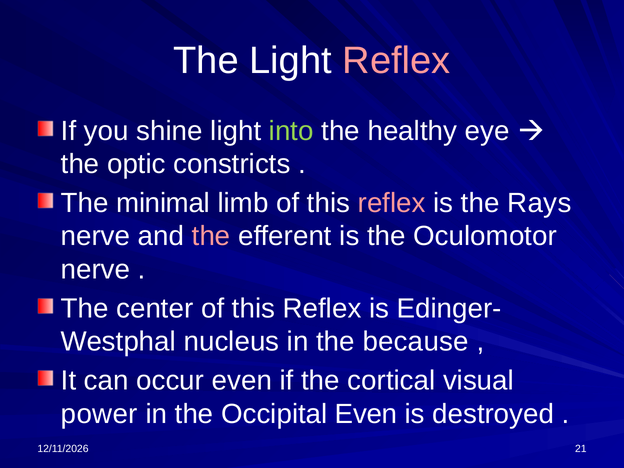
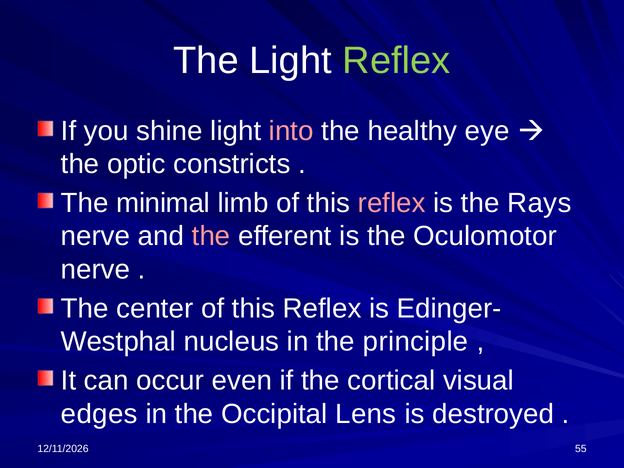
Reflex colour: pink -> light green (396, 61)
into colour: light green -> pink (291, 131)
because: because -> principle (416, 342)
power: power -> edges (99, 414)
Occipital Even: Even -> Lens (366, 414)
21: 21 -> 55 (581, 449)
